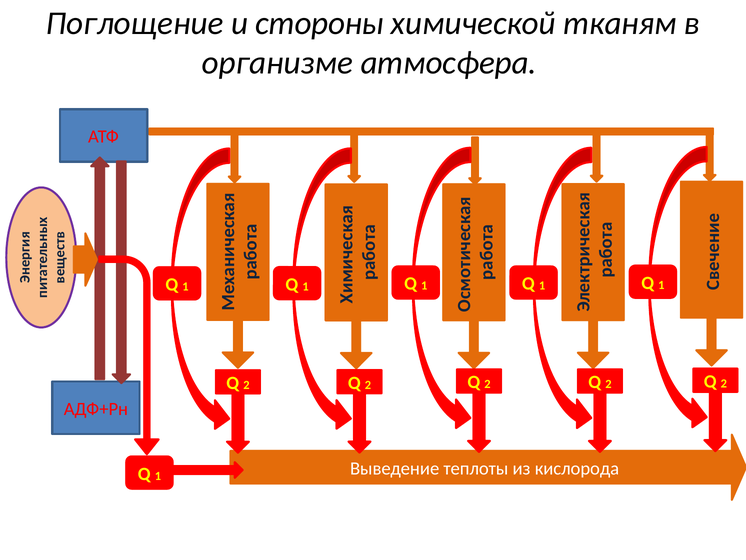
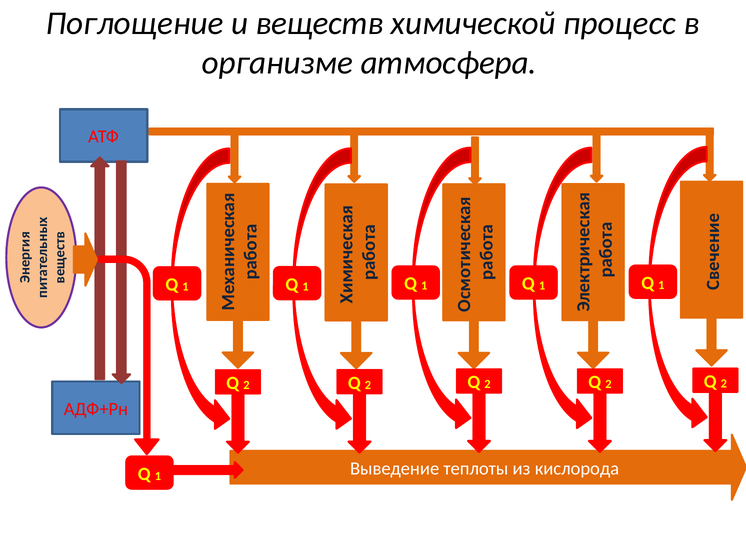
стороны: стороны -> веществ (320, 23)
тканям: тканям -> процесс (620, 23)
